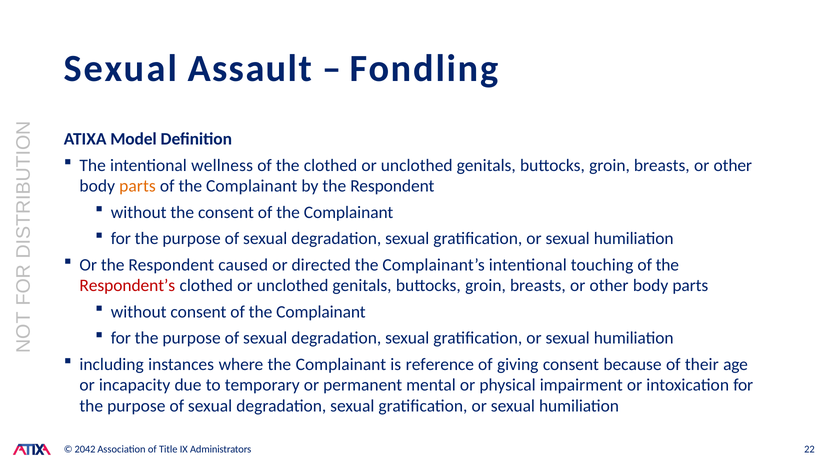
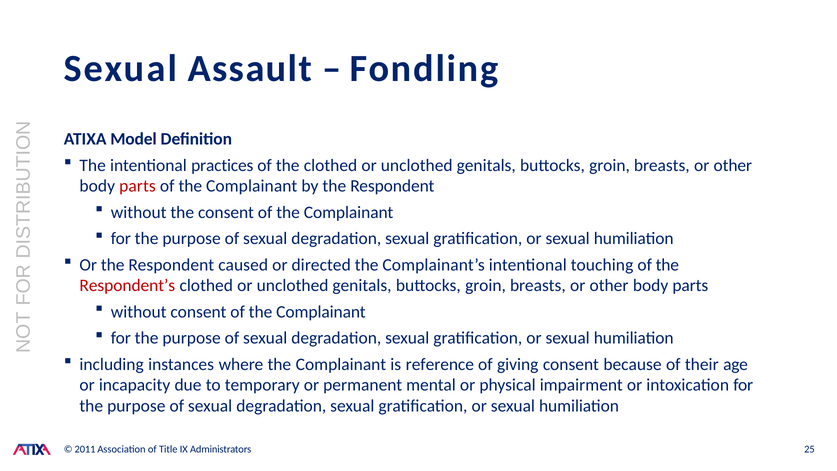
wellness: wellness -> practices (222, 165)
parts colour: orange -> red (137, 186)
2042: 2042 -> 2011 (85, 449)
22: 22 -> 25 (809, 449)
